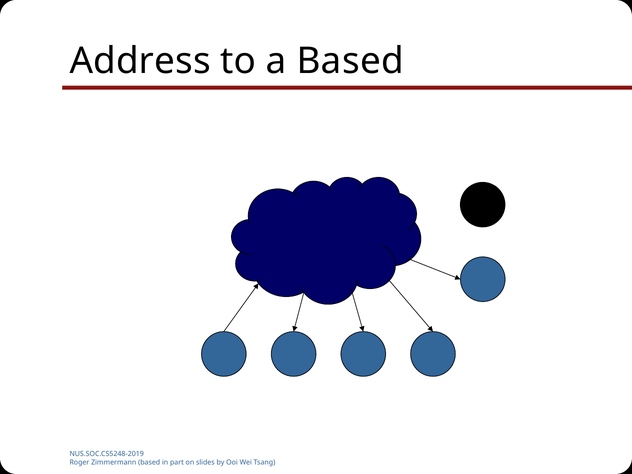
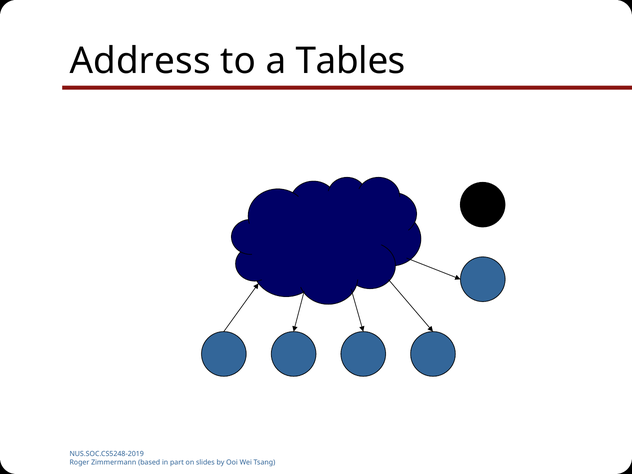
a Based: Based -> Tables (351, 61)
